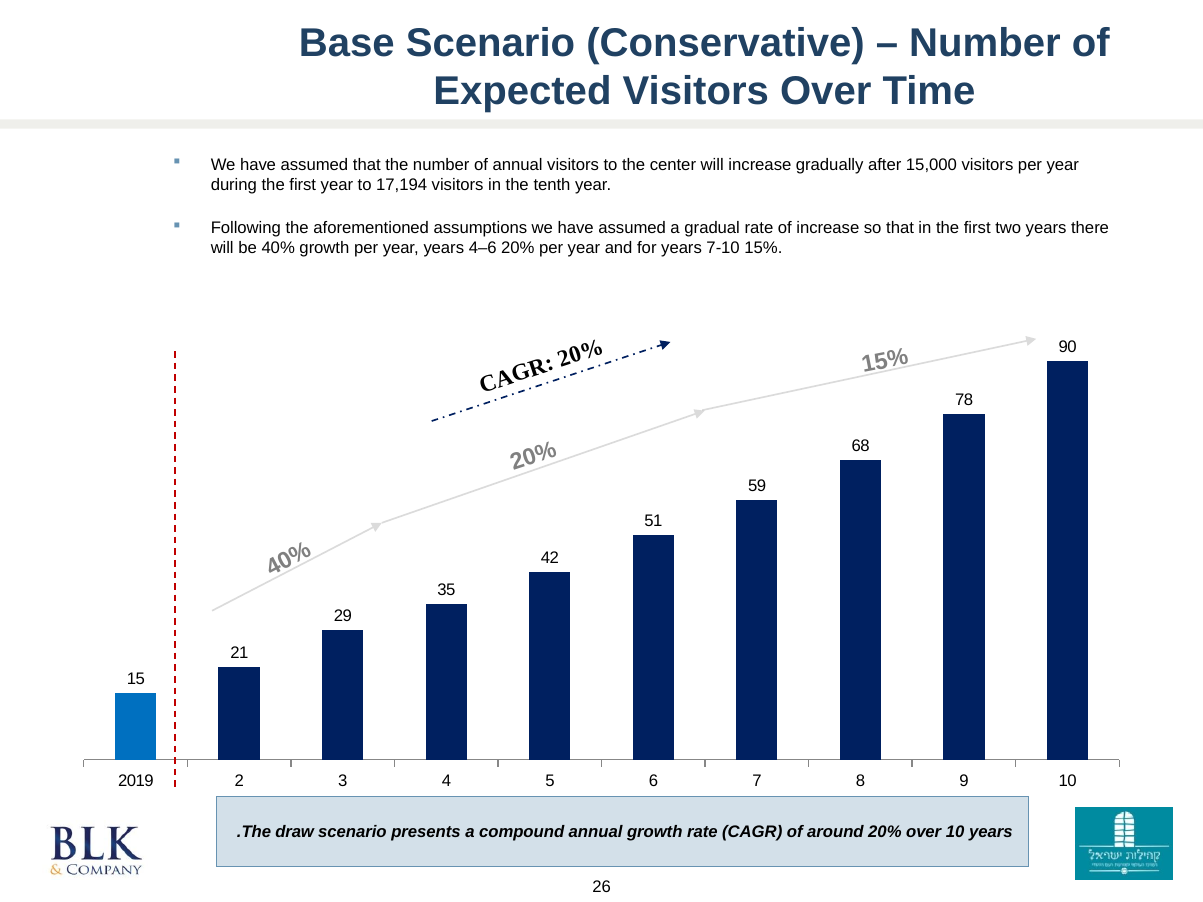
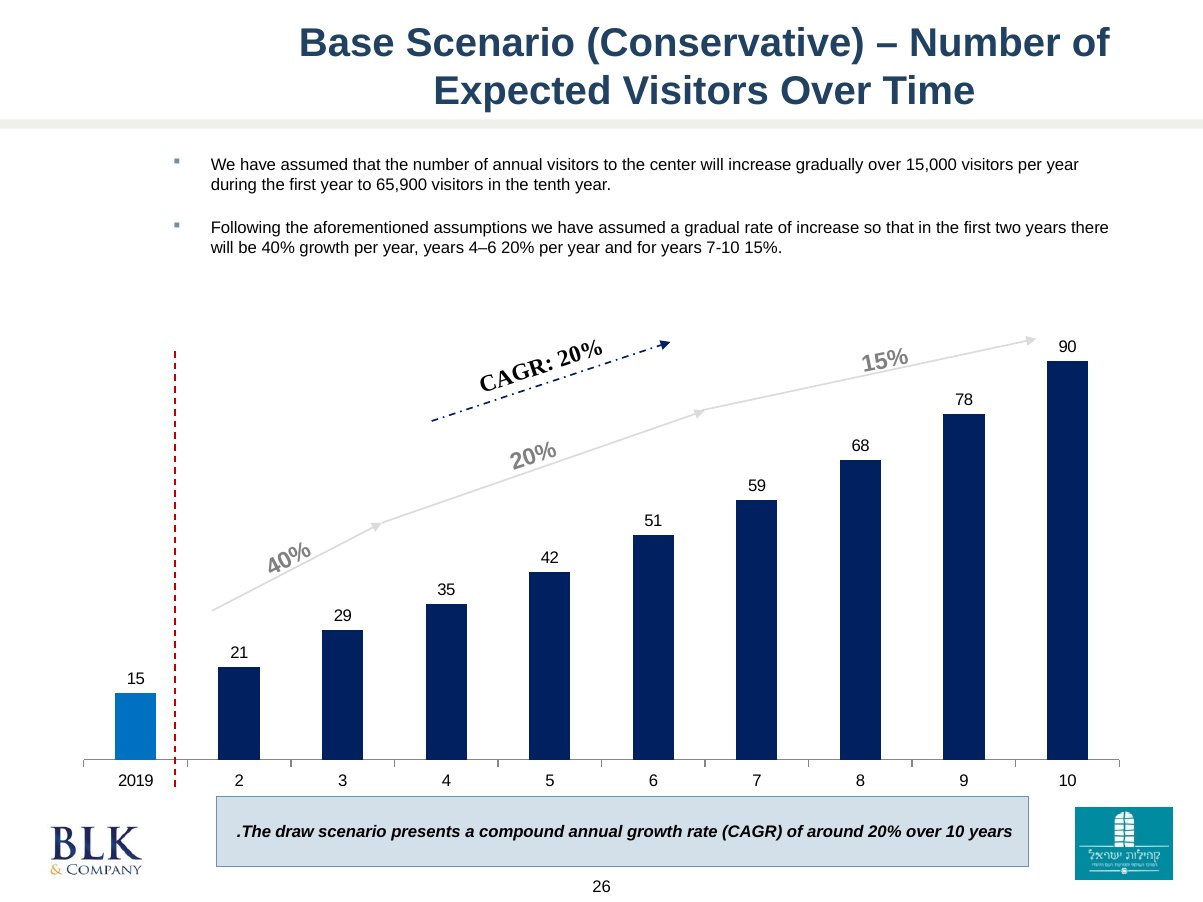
gradually after: after -> over (885, 165)
17,194: 17,194 -> 65,900 (402, 185)
